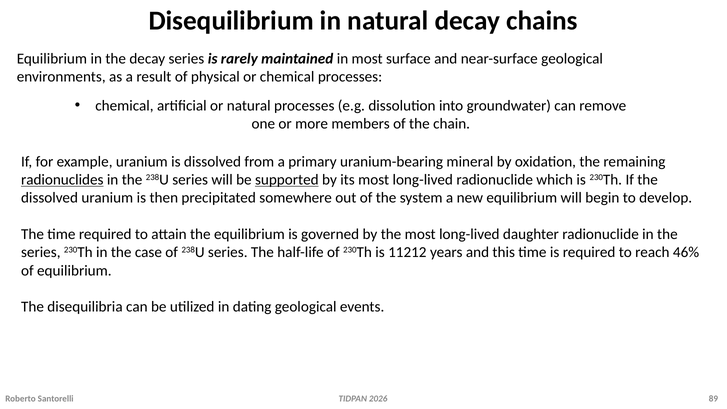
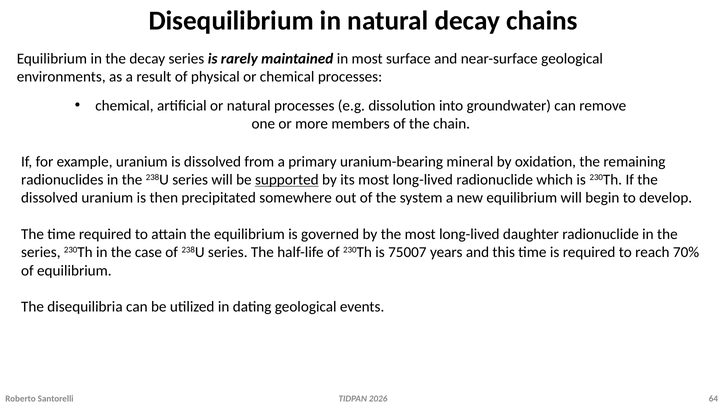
radionuclides underline: present -> none (62, 180)
11212: 11212 -> 75007 (407, 252)
46%: 46% -> 70% (686, 252)
89: 89 -> 64 (713, 399)
